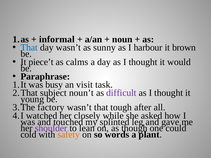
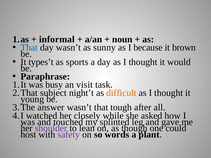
harbour: harbour -> because (148, 48)
piece’t: piece’t -> types’t (41, 62)
calms: calms -> sports (77, 62)
noun’t: noun’t -> night’t (81, 93)
difficult colour: purple -> orange (121, 93)
factory: factory -> answer (51, 108)
cold: cold -> host (28, 135)
safety colour: orange -> purple (69, 135)
